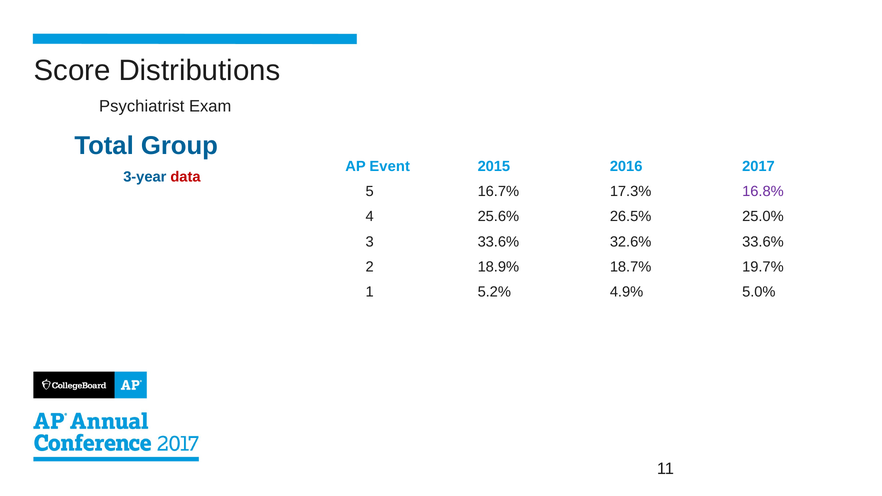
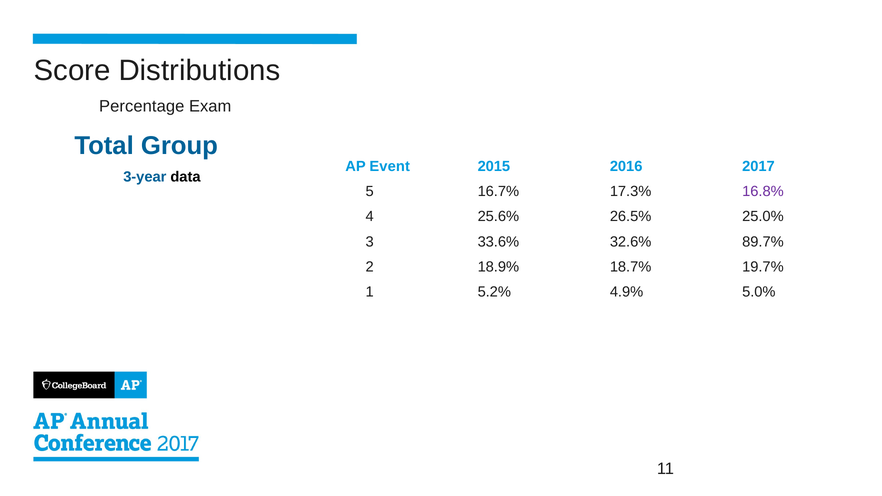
Psychiatrist: Psychiatrist -> Percentage (142, 107)
data colour: red -> black (185, 177)
32.6% 33.6%: 33.6% -> 89.7% (763, 242)
